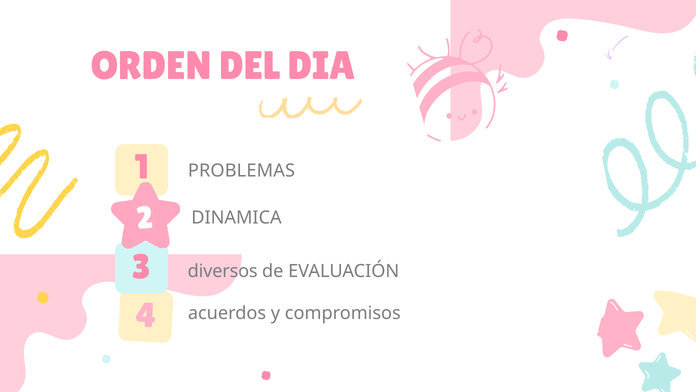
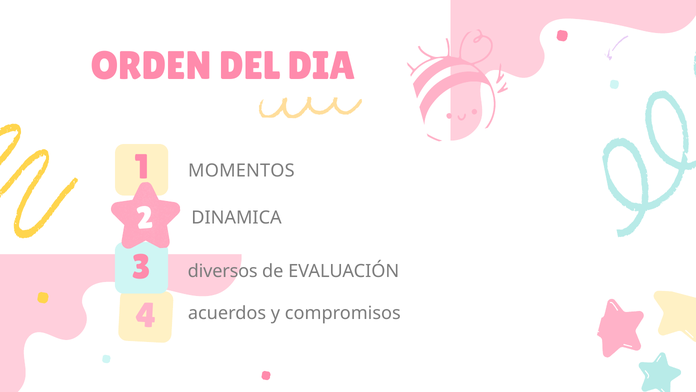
PROBLEMAS: PROBLEMAS -> MOMENTOS (241, 171)
